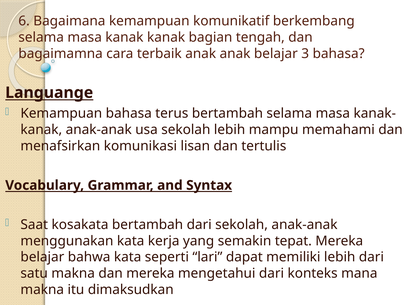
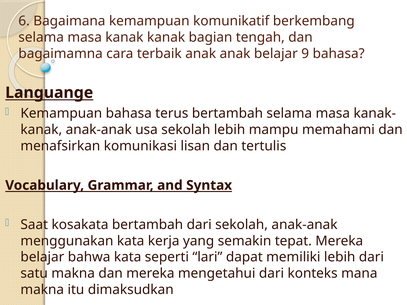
3: 3 -> 9 (305, 54)
